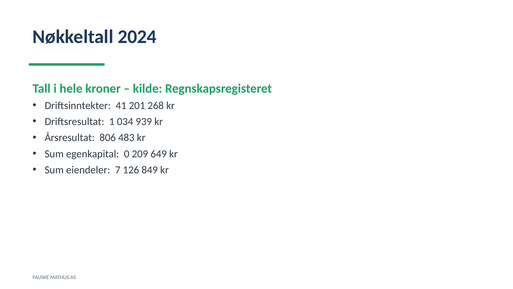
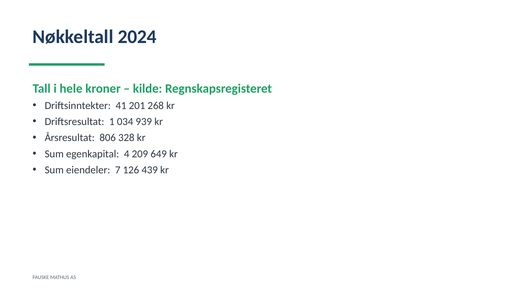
483: 483 -> 328 (126, 138)
0: 0 -> 4 (127, 154)
849: 849 -> 439 (150, 170)
